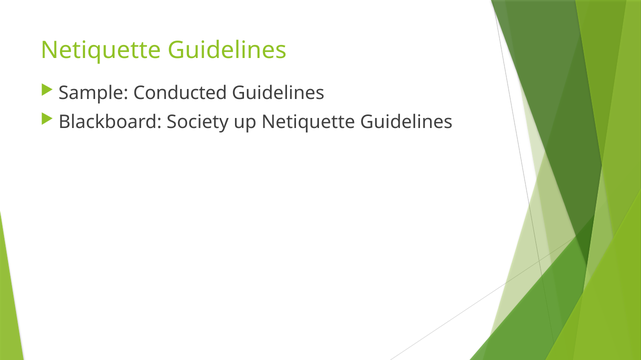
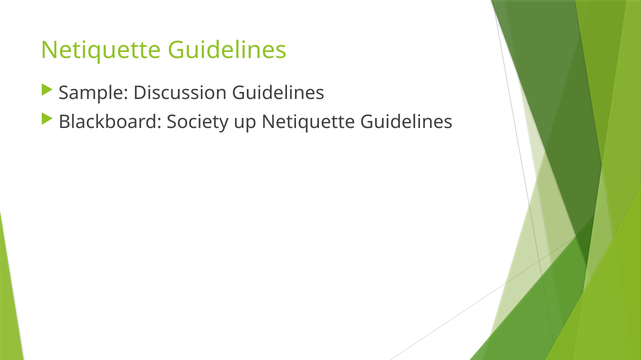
Conducted: Conducted -> Discussion (180, 93)
